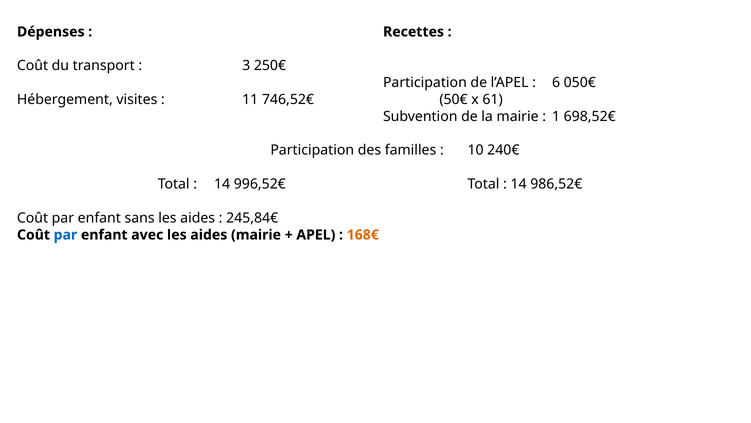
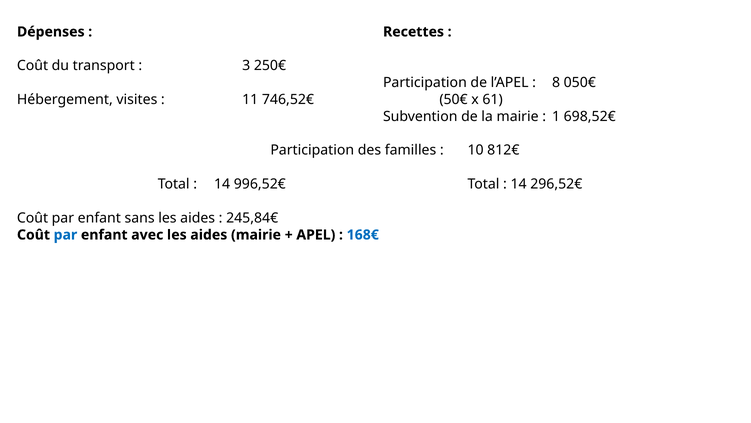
6: 6 -> 8 (556, 82)
240€: 240€ -> 812€ (503, 150)
986,52€: 986,52€ -> 296,52€ (556, 184)
168€ colour: orange -> blue (363, 235)
